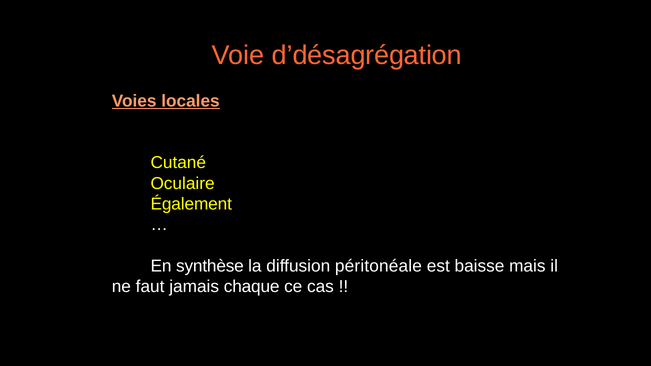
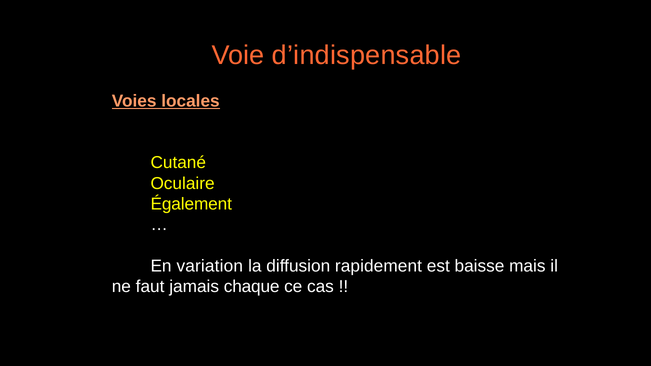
d’désagrégation: d’désagrégation -> d’indispensable (367, 55)
synthèse: synthèse -> variation (210, 266)
péritonéale: péritonéale -> rapidement (378, 266)
